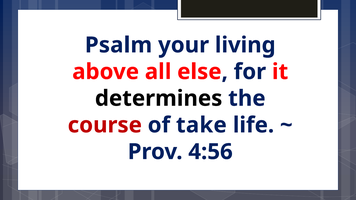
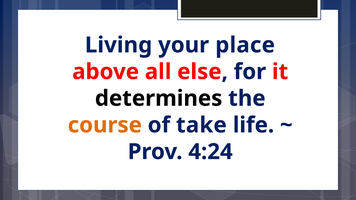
Psalm: Psalm -> Living (119, 45)
living: living -> place (245, 45)
course colour: red -> orange (105, 125)
4:56: 4:56 -> 4:24 (211, 152)
